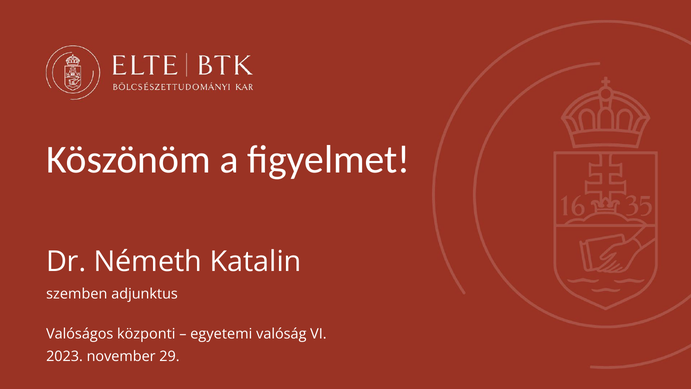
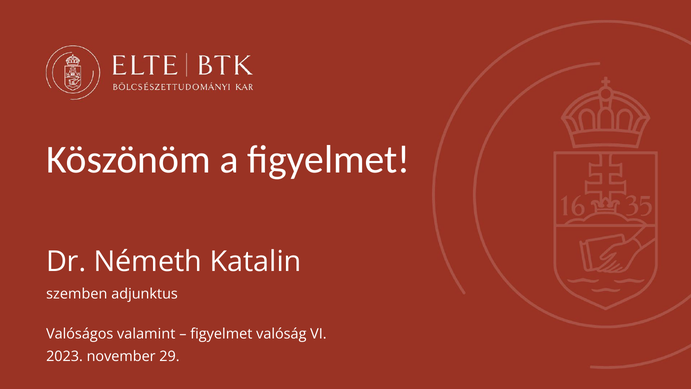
központi: központi -> valamint (146, 334)
egyetemi: egyetemi -> figyelmet (221, 334)
